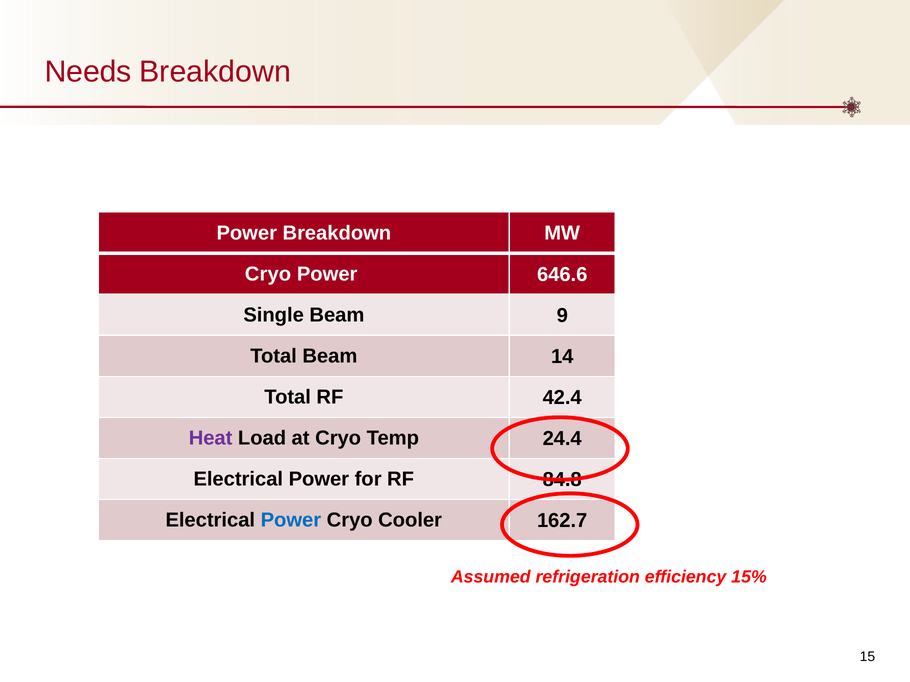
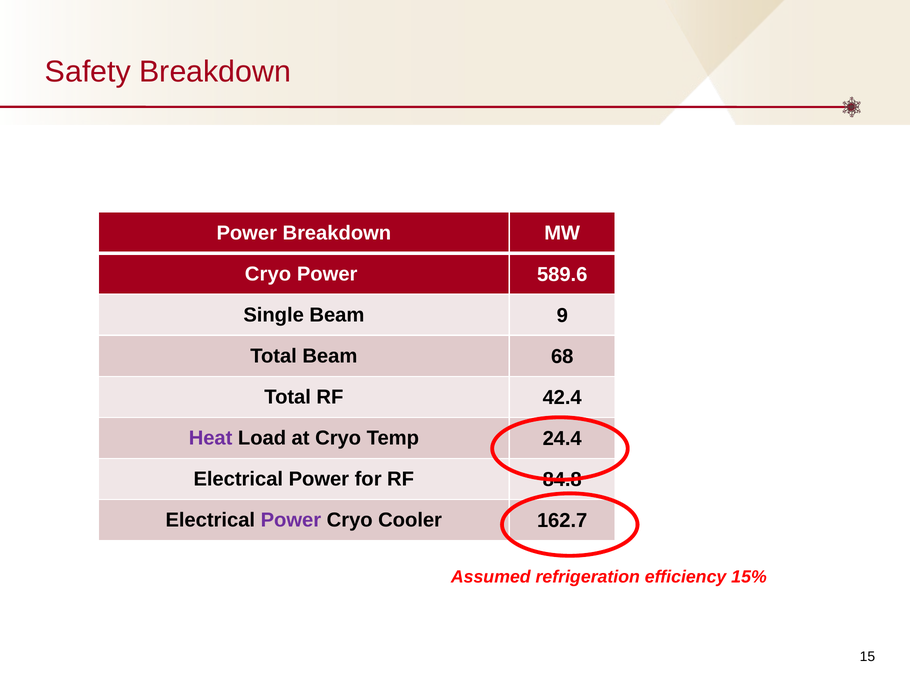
Needs: Needs -> Safety (88, 72)
646.6: 646.6 -> 589.6 (562, 275)
14: 14 -> 68 (562, 357)
Power colour: blue -> purple (291, 521)
